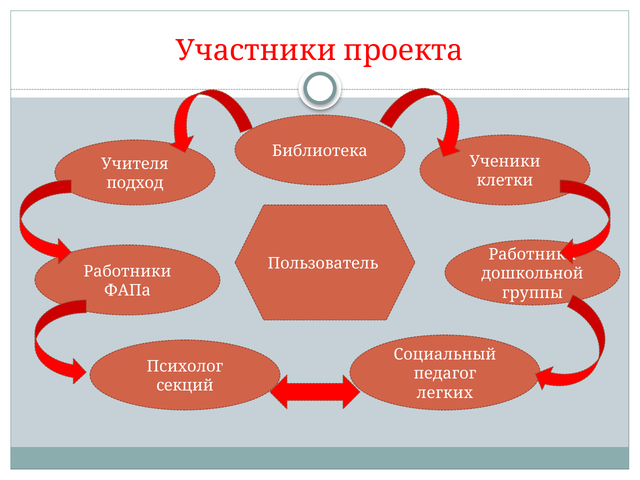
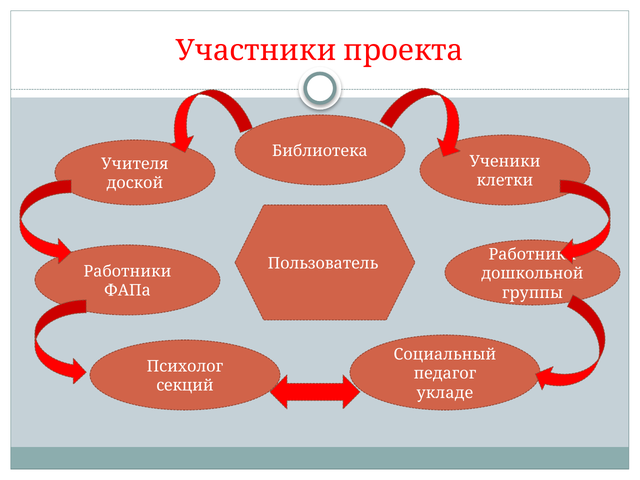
подход: подход -> доской (135, 183)
легких: легких -> укладе (445, 393)
